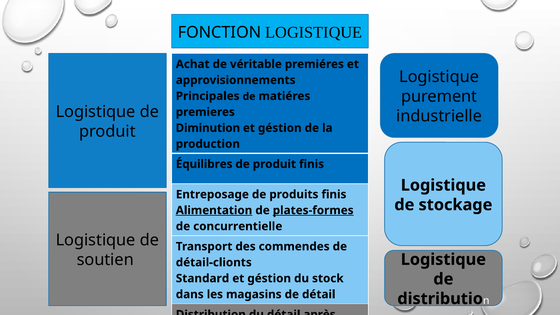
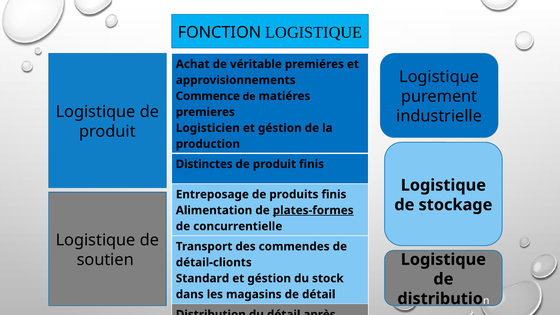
Principales: Principales -> Commence (208, 96)
Diminution: Diminution -> Logisticien (208, 128)
Équilibres: Équilibres -> Distinctes (204, 164)
Alimentation underline: present -> none (214, 210)
